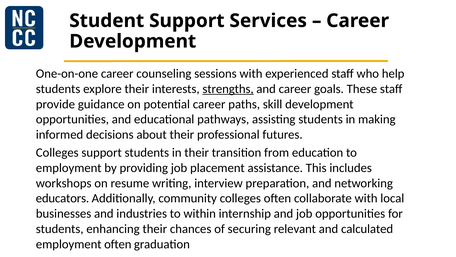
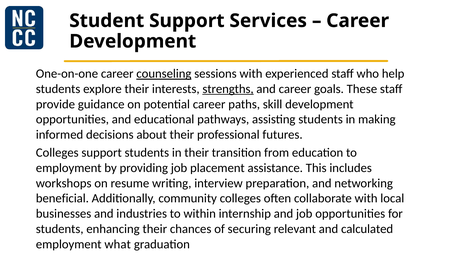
counseling underline: none -> present (164, 74)
educators: educators -> beneficial (62, 198)
employment often: often -> what (118, 244)
